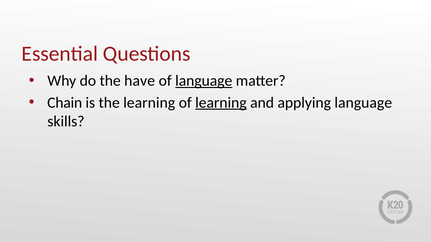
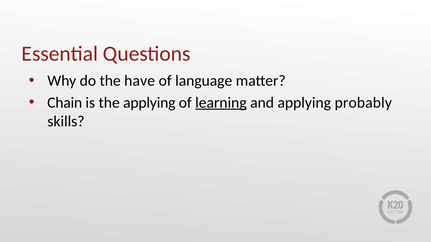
language underline: present -> none (204, 81)
the learning: learning -> applying (149, 103)
applying language: language -> probably (363, 103)
